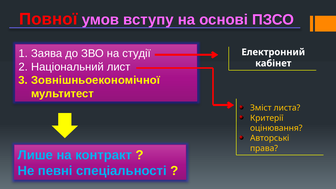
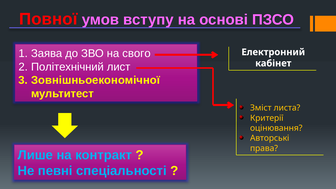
студії: студії -> свого (136, 53)
Національний: Національний -> Політехнічний (67, 67)
